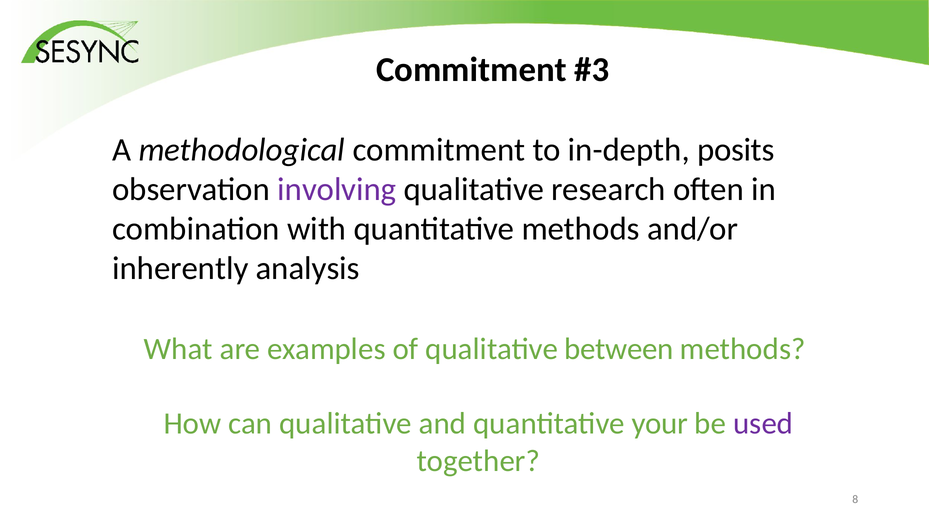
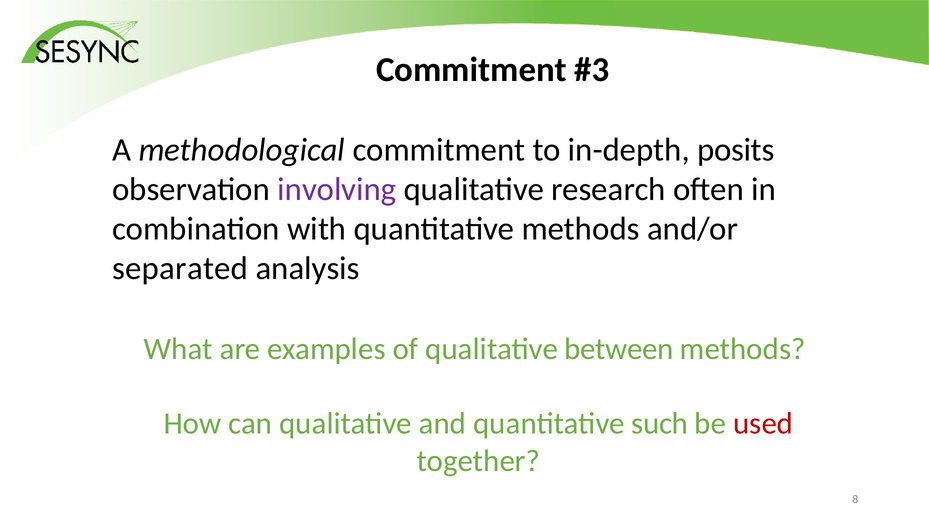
inherently: inherently -> separated (180, 268)
your: your -> such (660, 423)
used colour: purple -> red (763, 423)
